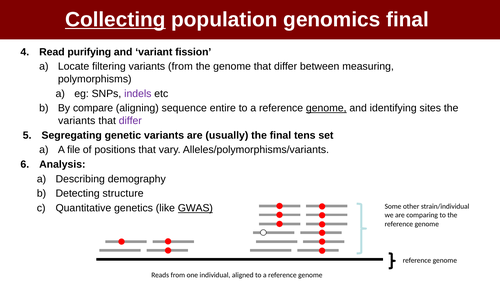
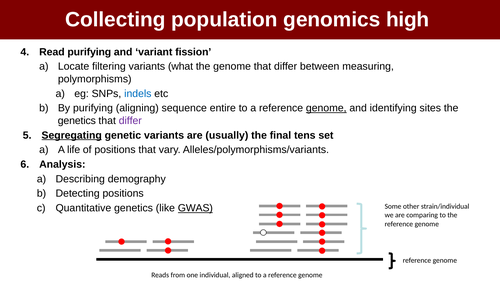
Collecting underline: present -> none (115, 20)
genomics final: final -> high (408, 20)
variants from: from -> what (181, 67)
indels colour: purple -> blue (138, 94)
By compare: compare -> purifying (93, 108)
variants: variants -> genetics (77, 121)
Segregating underline: none -> present (72, 135)
file: file -> life (74, 150)
Detecting structure: structure -> positions (123, 194)
